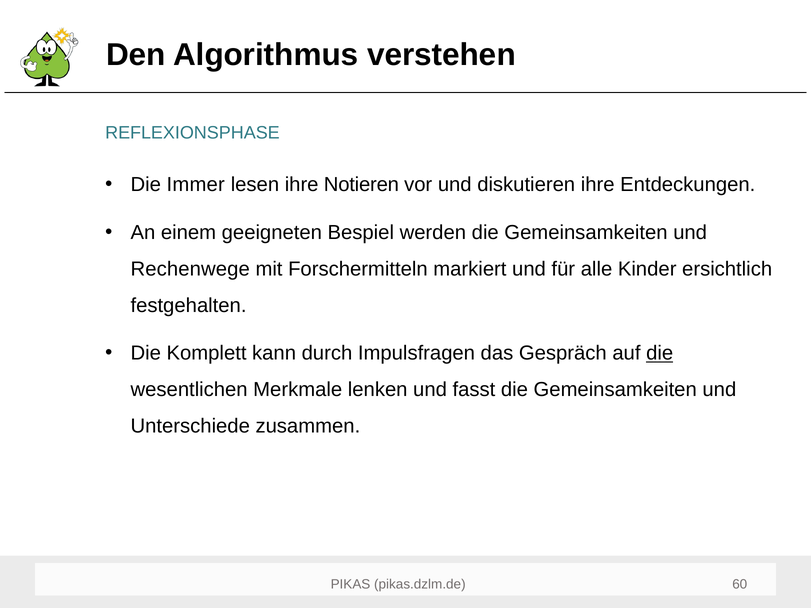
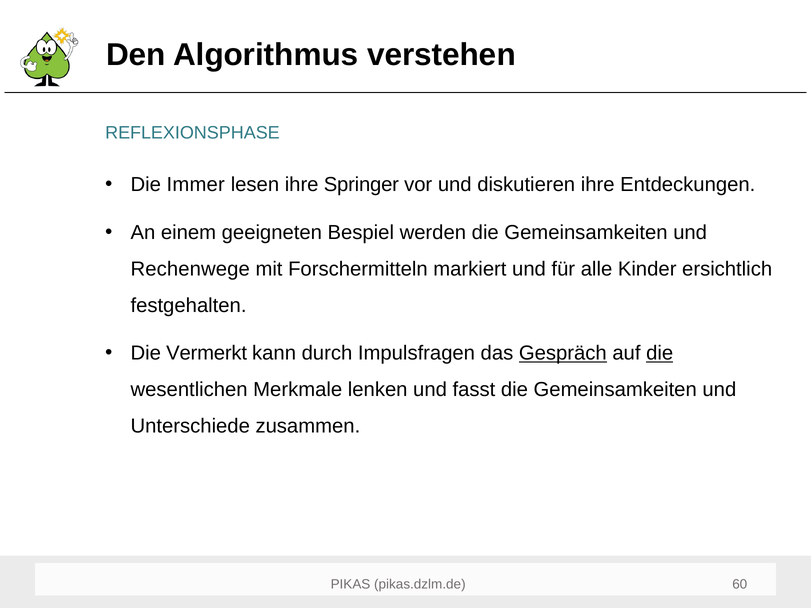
Notieren: Notieren -> Springer (361, 185)
Komplett: Komplett -> Vermerkt (207, 353)
Gespräch underline: none -> present (563, 353)
